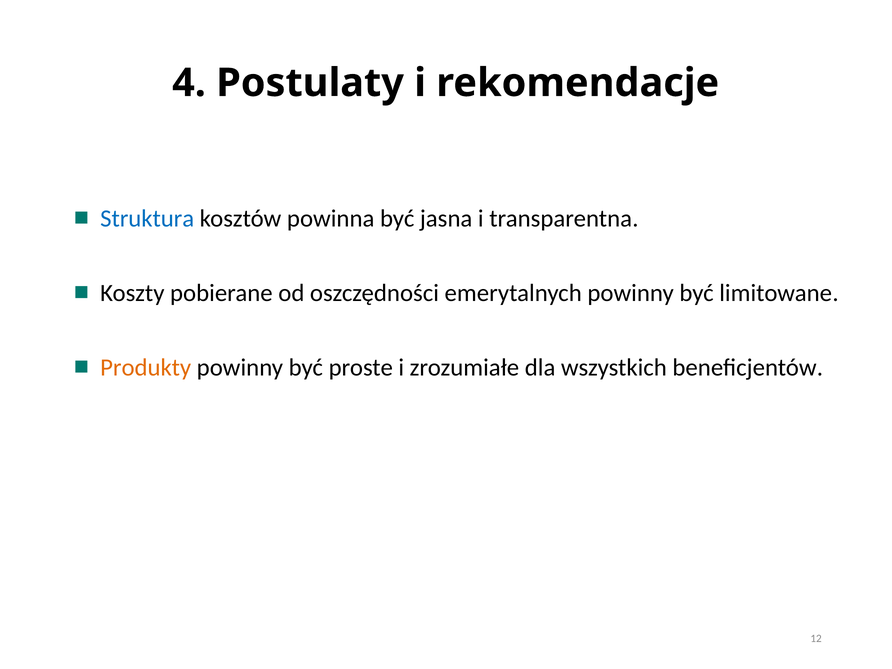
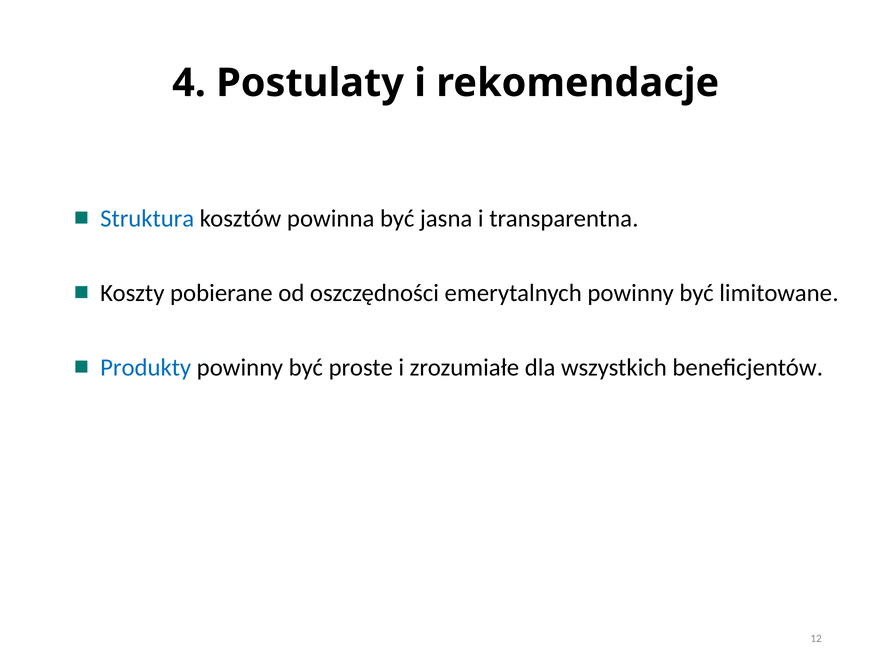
Produkty colour: orange -> blue (146, 368)
